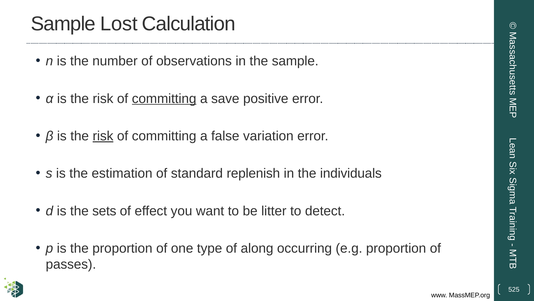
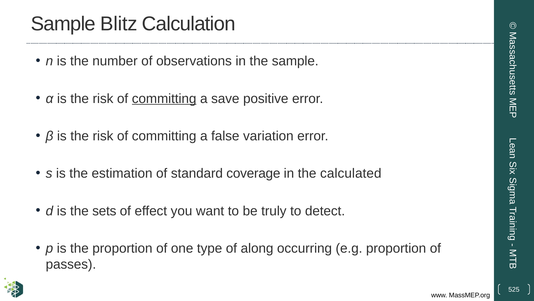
Lost: Lost -> Blitz (119, 24)
risk underline: present -> none (103, 136)
replenish: replenish -> coverage (253, 173)
individuals: individuals -> calculated (351, 173)
litter: litter -> truly (274, 210)
